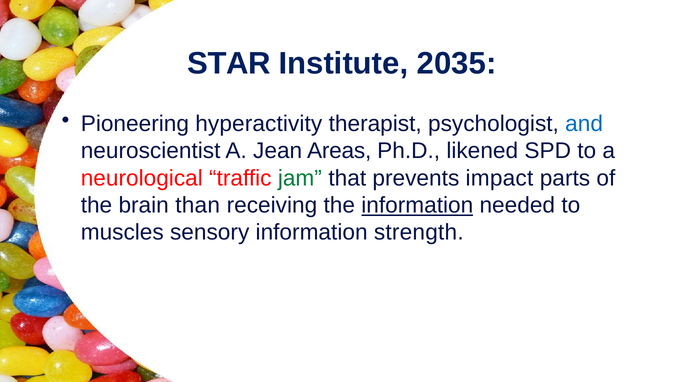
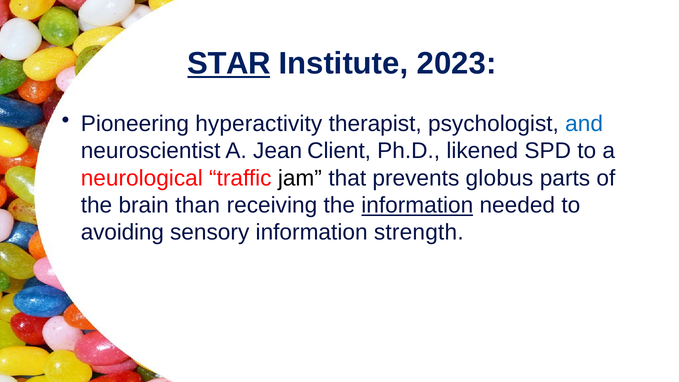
STAR underline: none -> present (229, 64)
2035: 2035 -> 2023 (457, 64)
Areas: Areas -> Client (339, 151)
jam colour: green -> black (300, 178)
impact: impact -> globus (499, 178)
muscles: muscles -> avoiding (122, 232)
